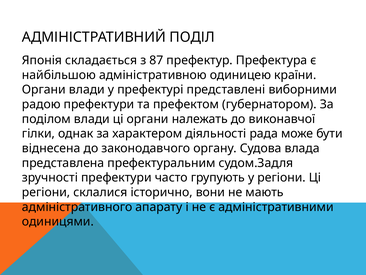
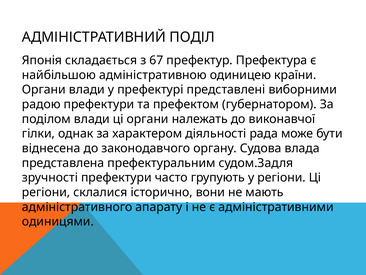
87: 87 -> 67 (156, 60)
